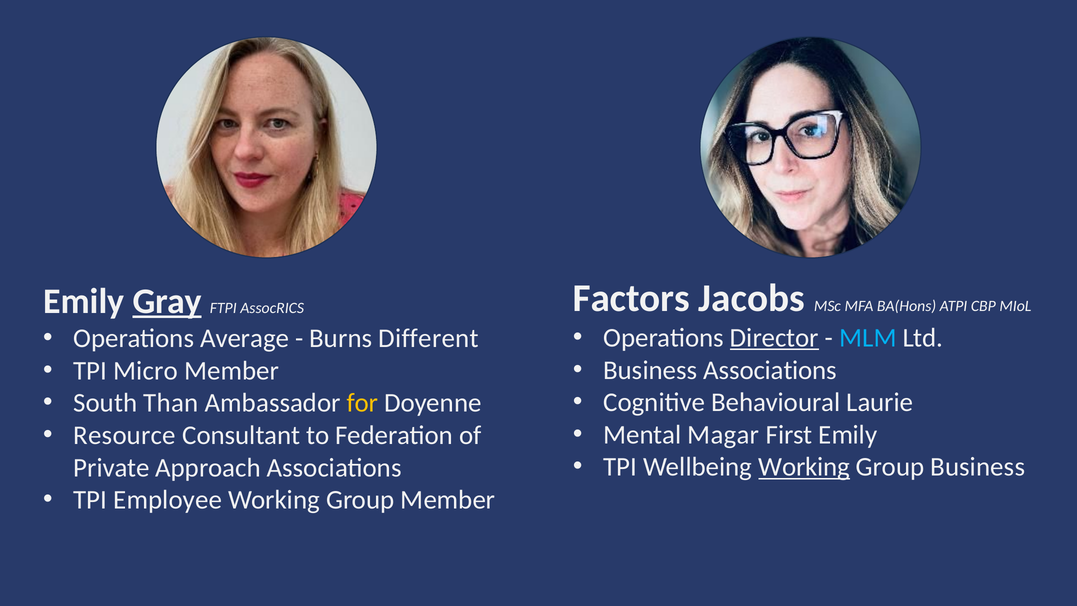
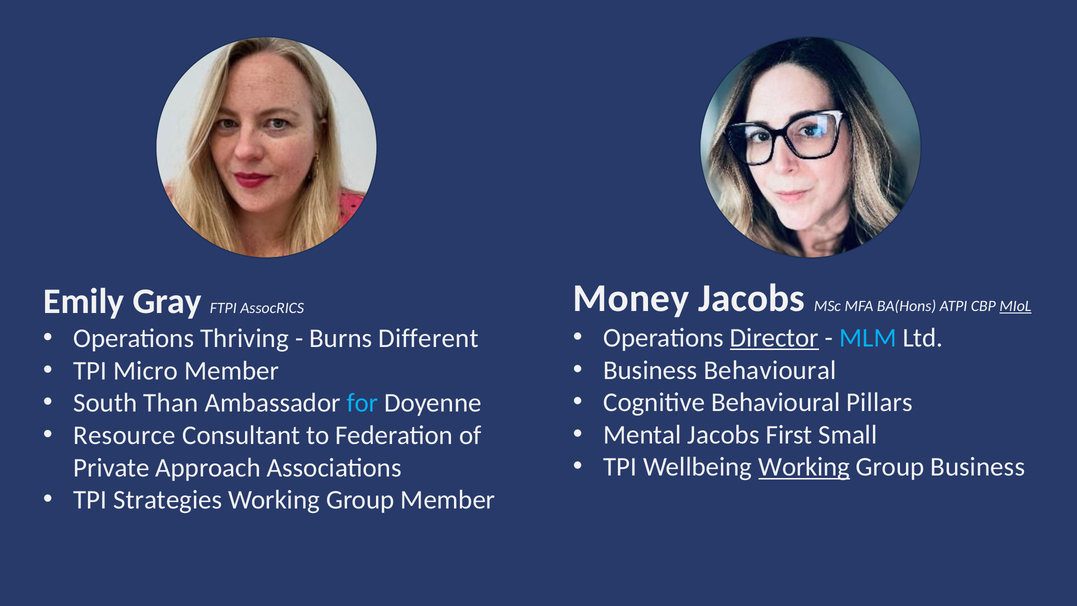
Factors: Factors -> Money (631, 298)
MIoL underline: none -> present (1015, 306)
Gray underline: present -> none (167, 301)
Average: Average -> Thriving (244, 338)
Business Associations: Associations -> Behavioural (770, 370)
Laurie: Laurie -> Pillars (880, 402)
for colour: yellow -> light blue (362, 403)
Mental Magar: Magar -> Jacobs (723, 435)
First Emily: Emily -> Small (848, 435)
Employee: Employee -> Strategies (168, 500)
